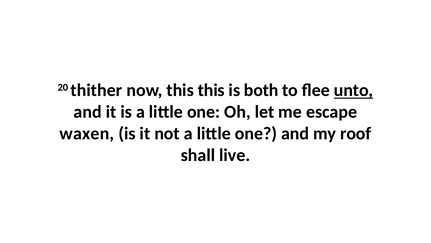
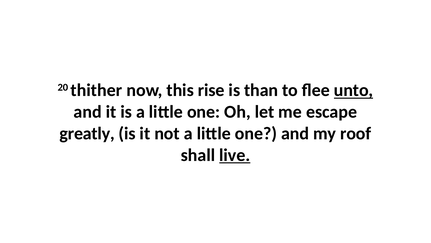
this this: this -> rise (211, 90)
both: both -> than (261, 90)
waxen: waxen -> greatly (87, 133)
live underline: none -> present (235, 155)
